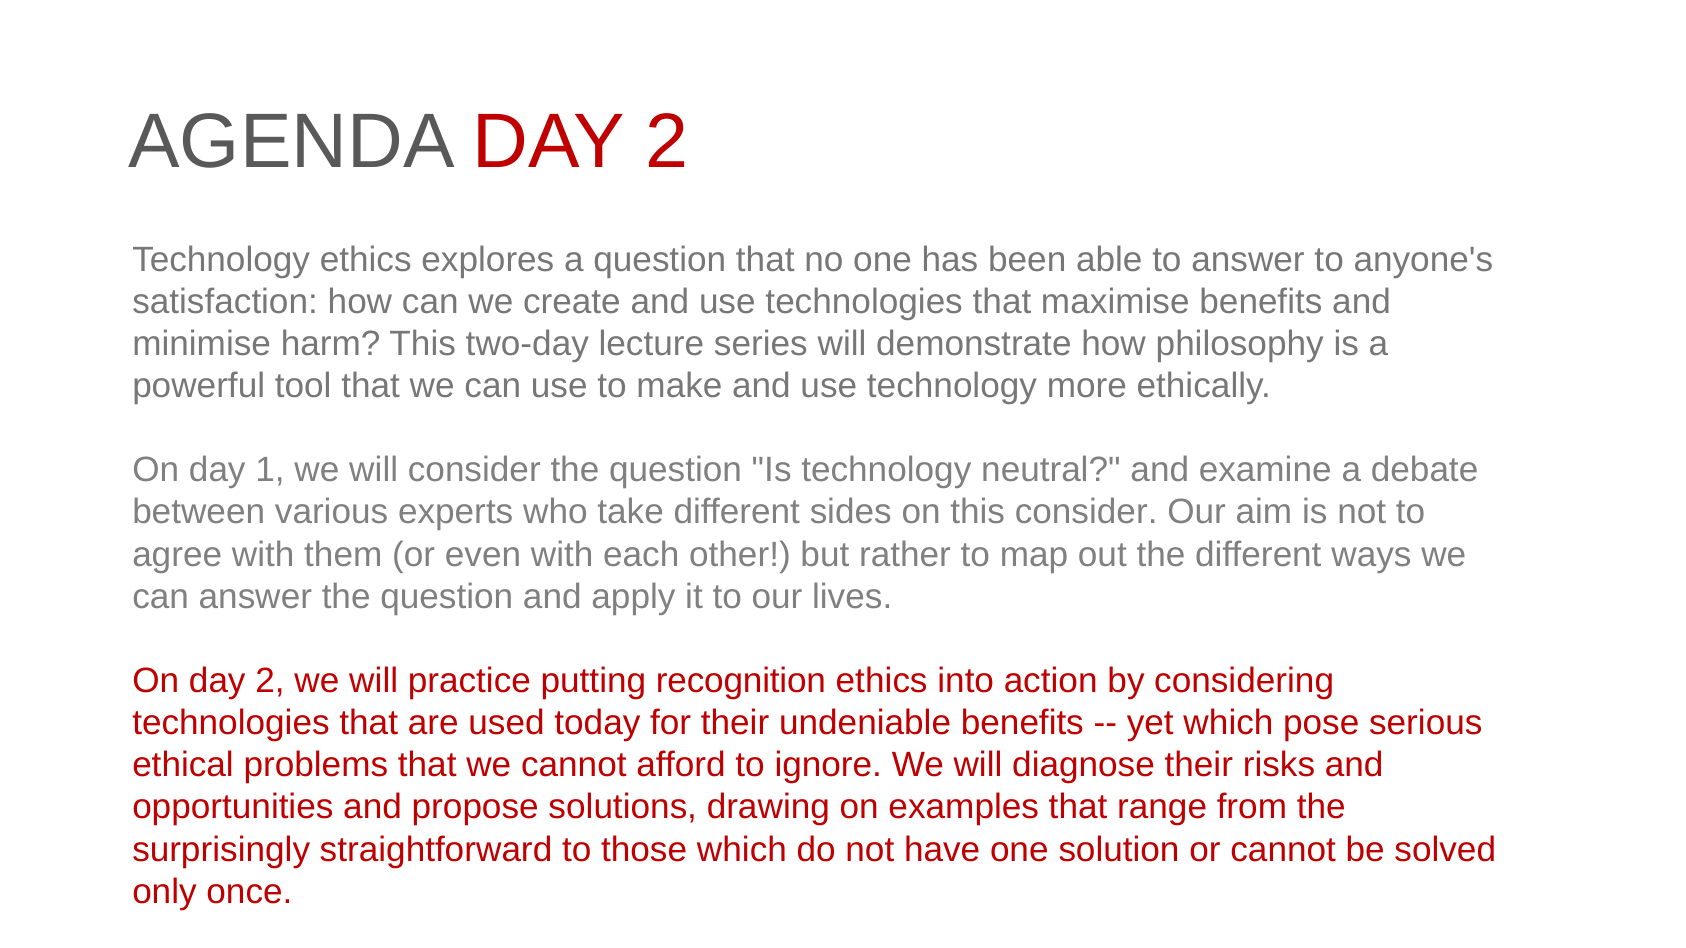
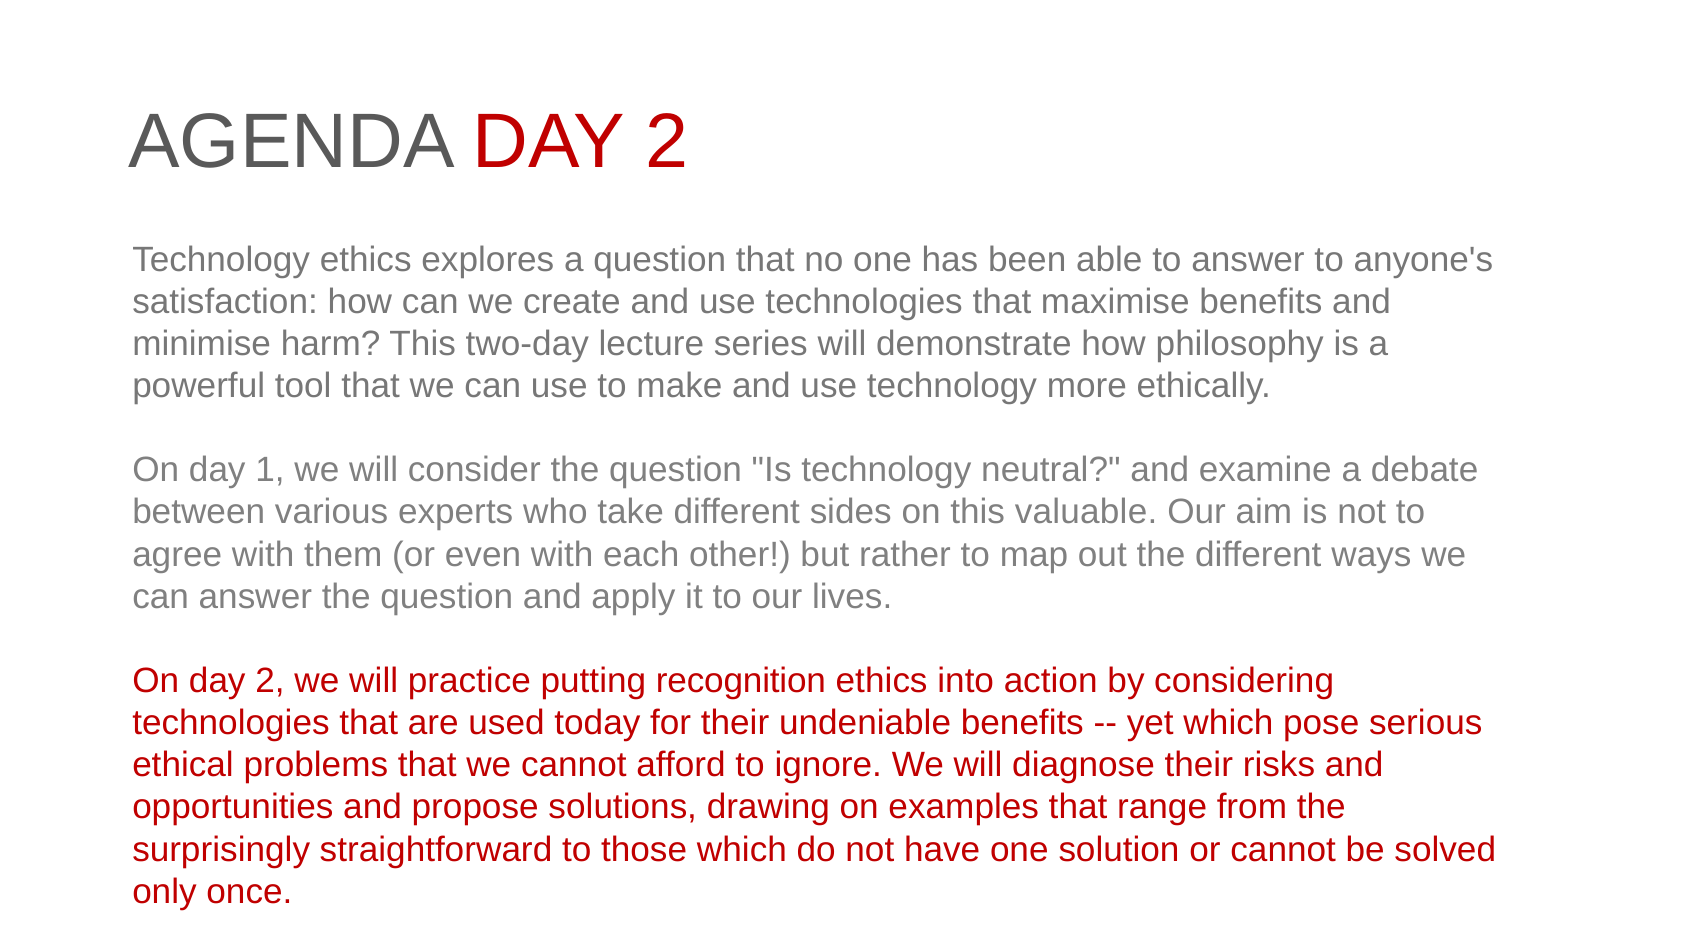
this consider: consider -> valuable (1086, 513)
